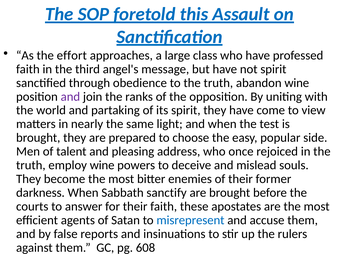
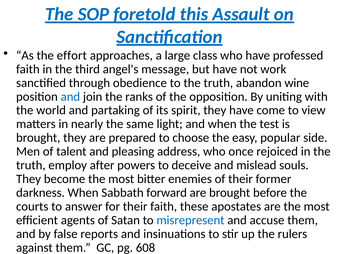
not spirit: spirit -> work (273, 69)
and colour: purple -> blue (70, 97)
employ wine: wine -> after (102, 165)
sanctify: sanctify -> forward (167, 193)
